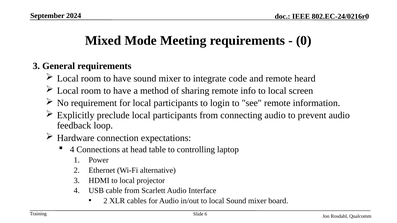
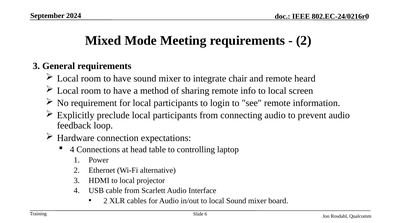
0: 0 -> 2 (304, 41)
code: code -> chair (238, 79)
